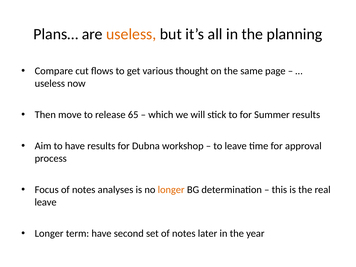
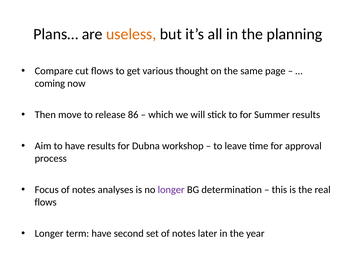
useless: useless -> coming (50, 83)
65: 65 -> 86 (133, 115)
longer colour: orange -> purple (171, 190)
leave: leave -> flows (46, 202)
